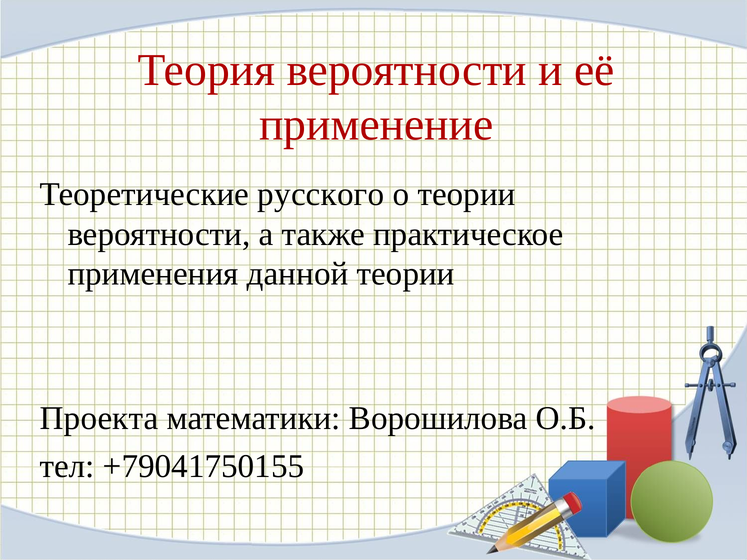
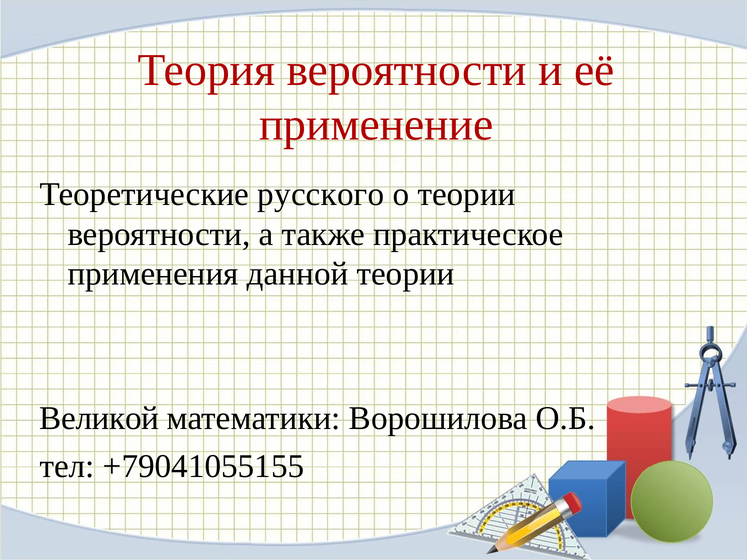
Проекта: Проекта -> Великой (99, 419)
+79041750155: +79041750155 -> +79041055155 (204, 467)
